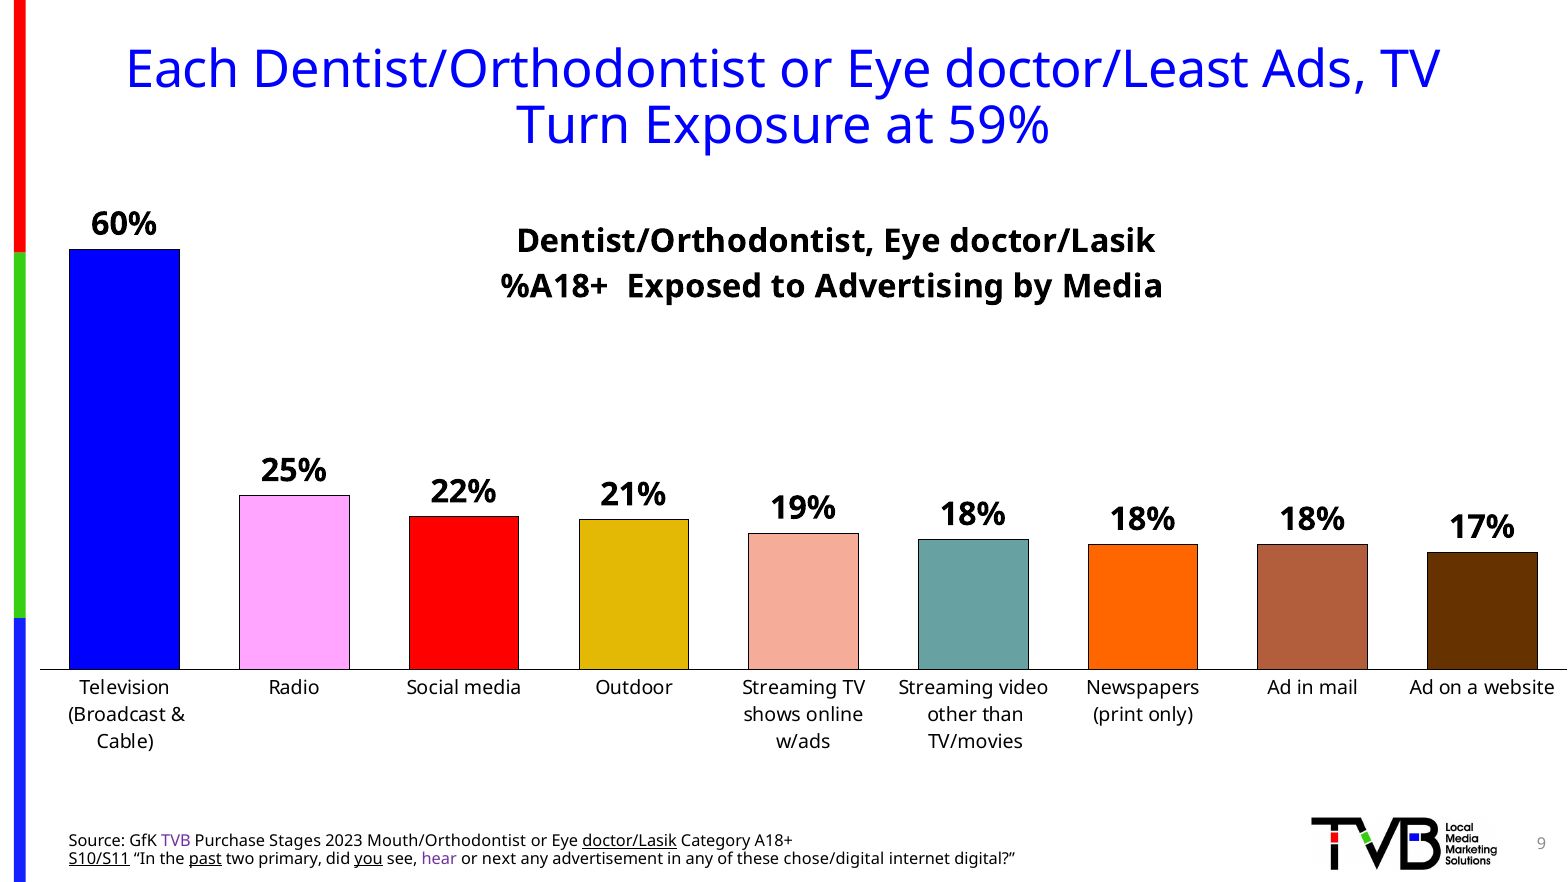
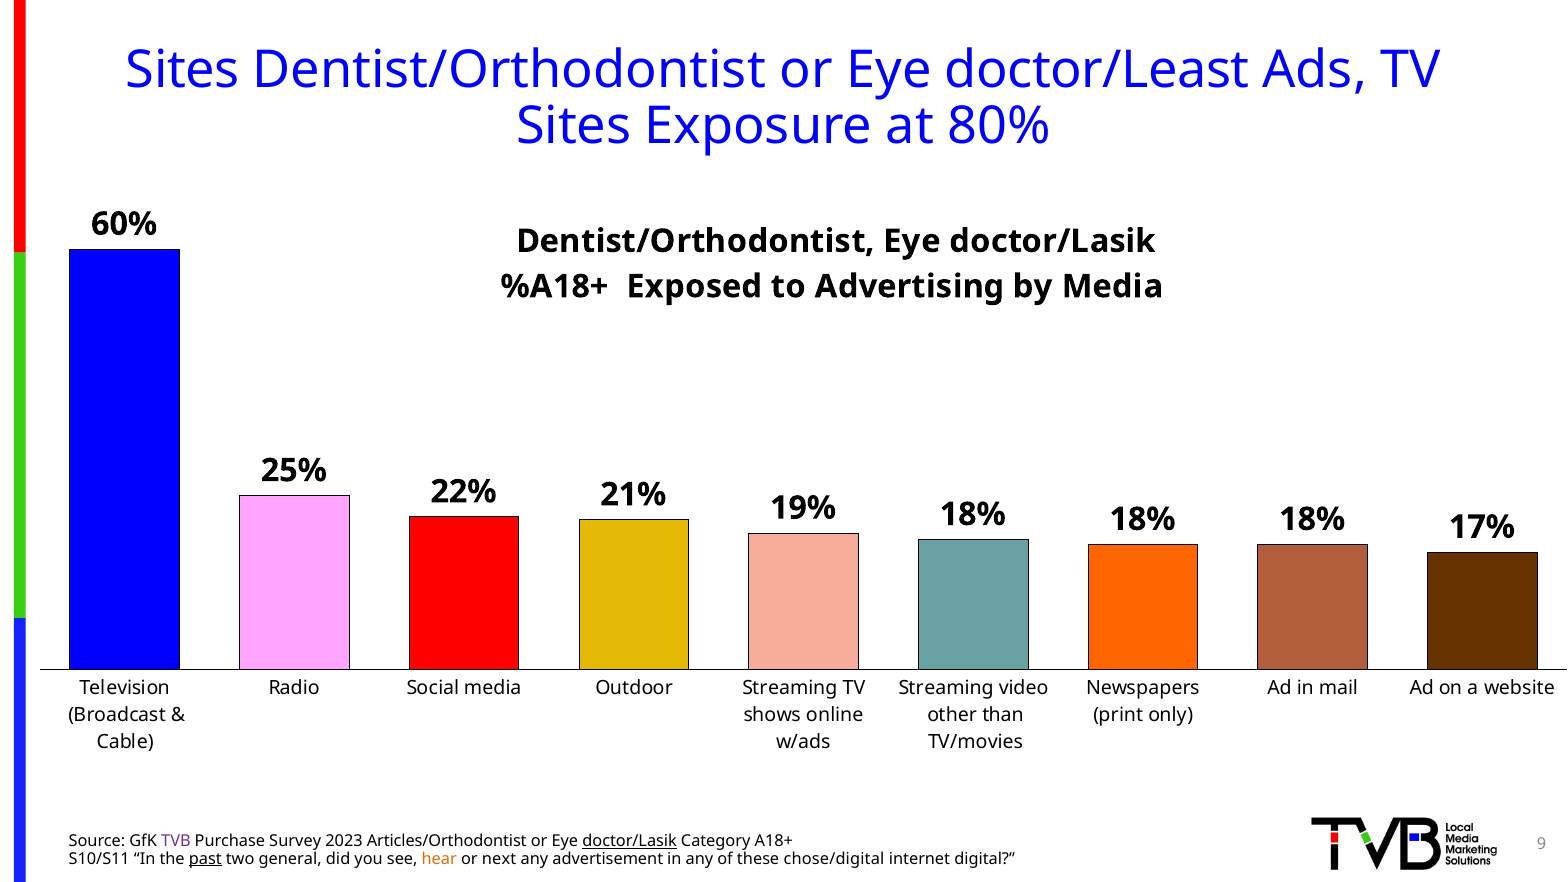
Each: Each -> Sites (183, 70)
Turn: Turn -> Sites (574, 126)
59%: 59% -> 80% (999, 126)
Stages: Stages -> Survey (295, 841)
Mouth/Orthodontist: Mouth/Orthodontist -> Articles/Orthodontist (447, 841)
S10/S11 underline: present -> none (99, 859)
primary: primary -> general (290, 859)
you underline: present -> none (369, 859)
hear colour: purple -> orange (439, 859)
